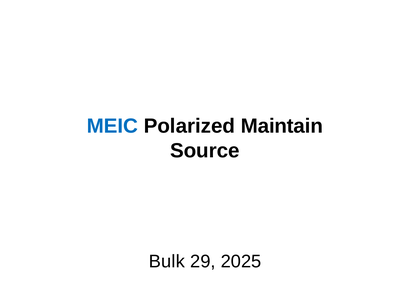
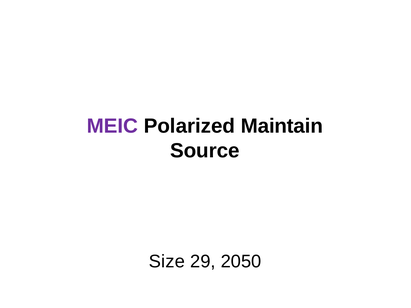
MEIC colour: blue -> purple (112, 126)
Bulk: Bulk -> Size (167, 262)
2025: 2025 -> 2050 (241, 262)
